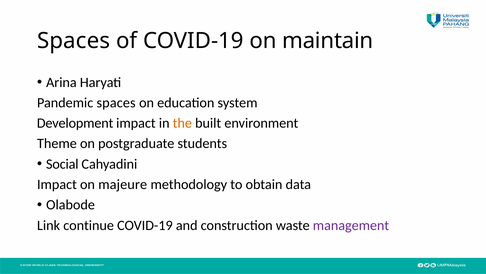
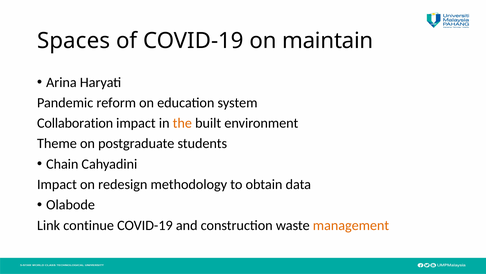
Pandemic spaces: spaces -> reform (116, 103)
Development: Development -> Collaboration (75, 123)
Social: Social -> Chain (62, 164)
majeure: majeure -> redesign (123, 184)
management colour: purple -> orange (351, 225)
